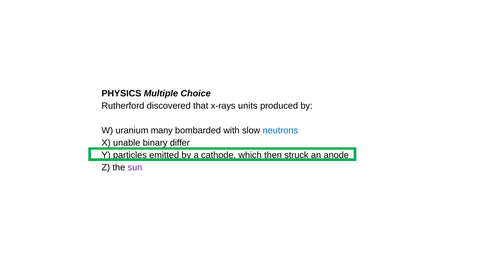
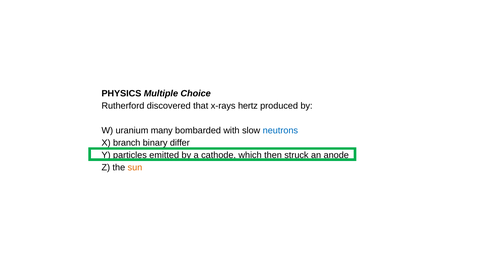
units: units -> hertz (248, 106)
unable: unable -> branch (127, 143)
sun colour: purple -> orange (135, 167)
